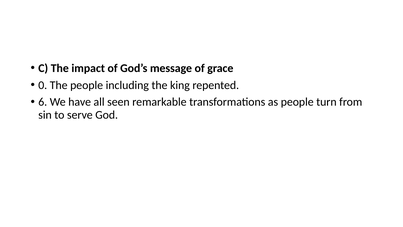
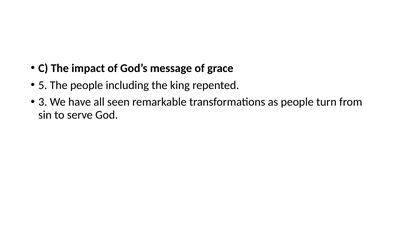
0: 0 -> 5 (43, 85)
6: 6 -> 3 (43, 102)
